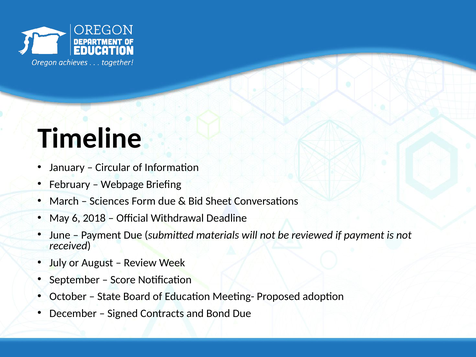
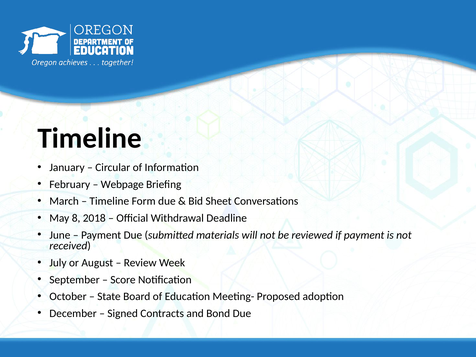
Sciences: Sciences -> Timeline (109, 201)
6: 6 -> 8 (76, 218)
